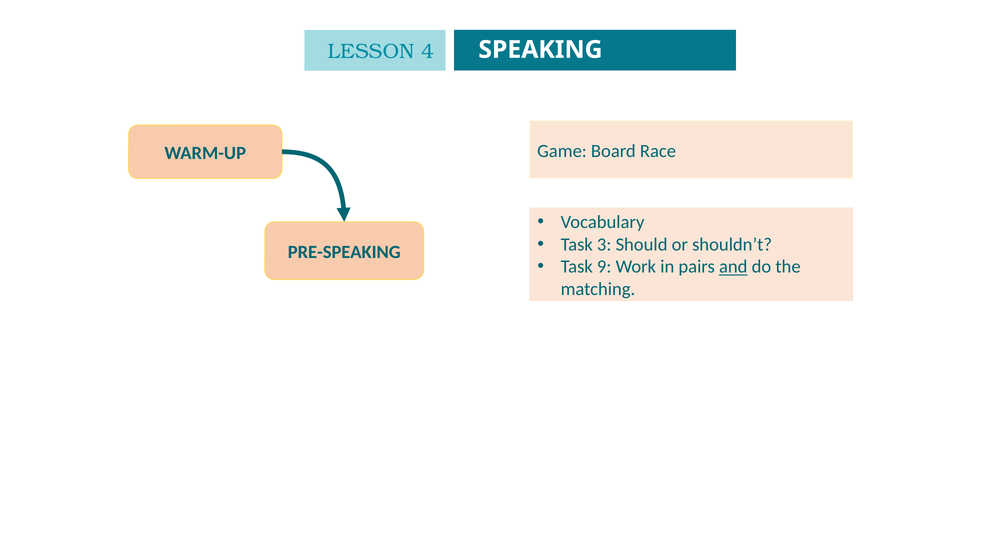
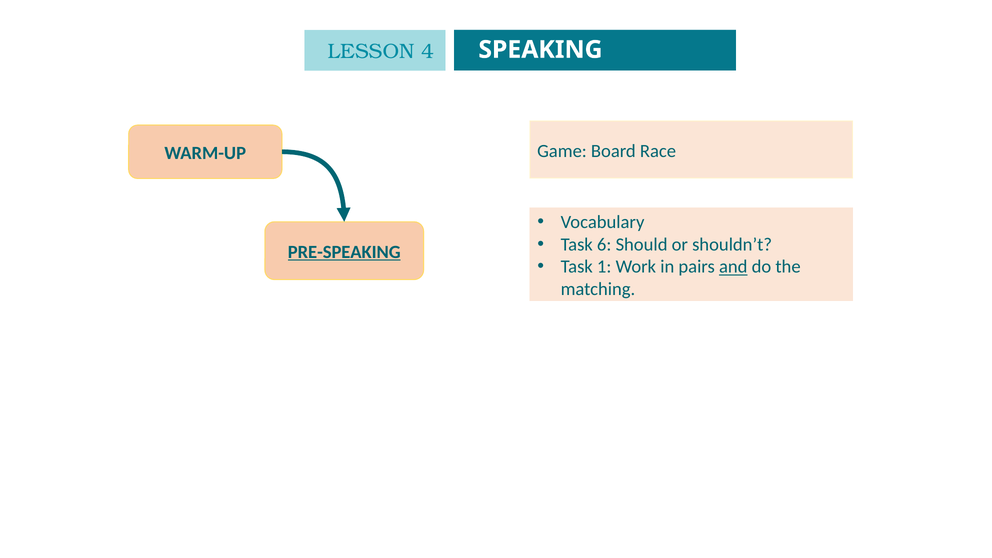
3: 3 -> 6 (604, 245)
PRE-SPEAKING underline: none -> present (344, 252)
9: 9 -> 1 (604, 267)
